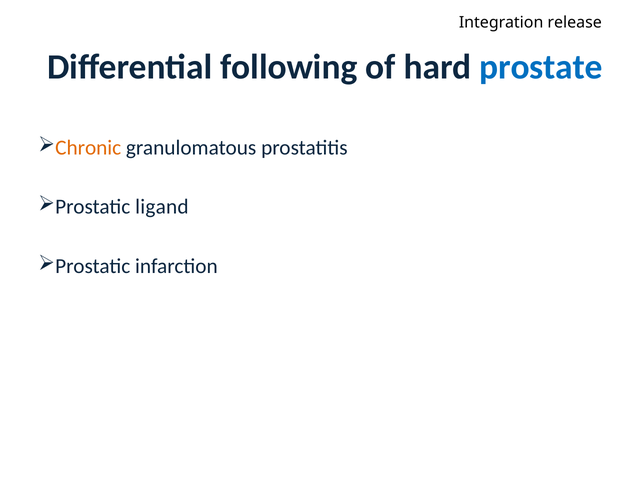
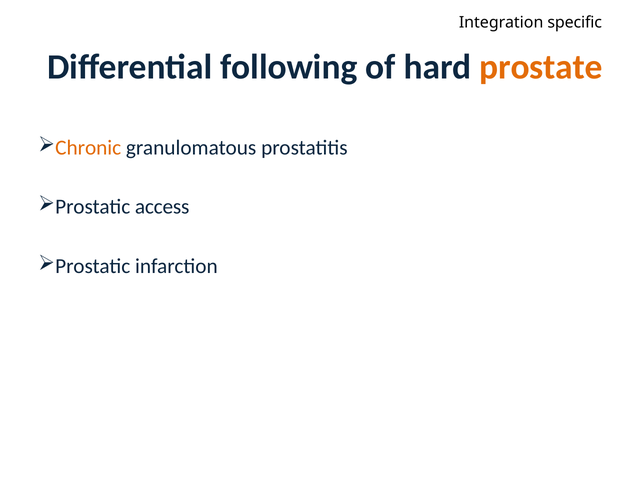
release: release -> specific (575, 22)
prostate colour: blue -> orange (541, 67)
ligand: ligand -> access (162, 207)
